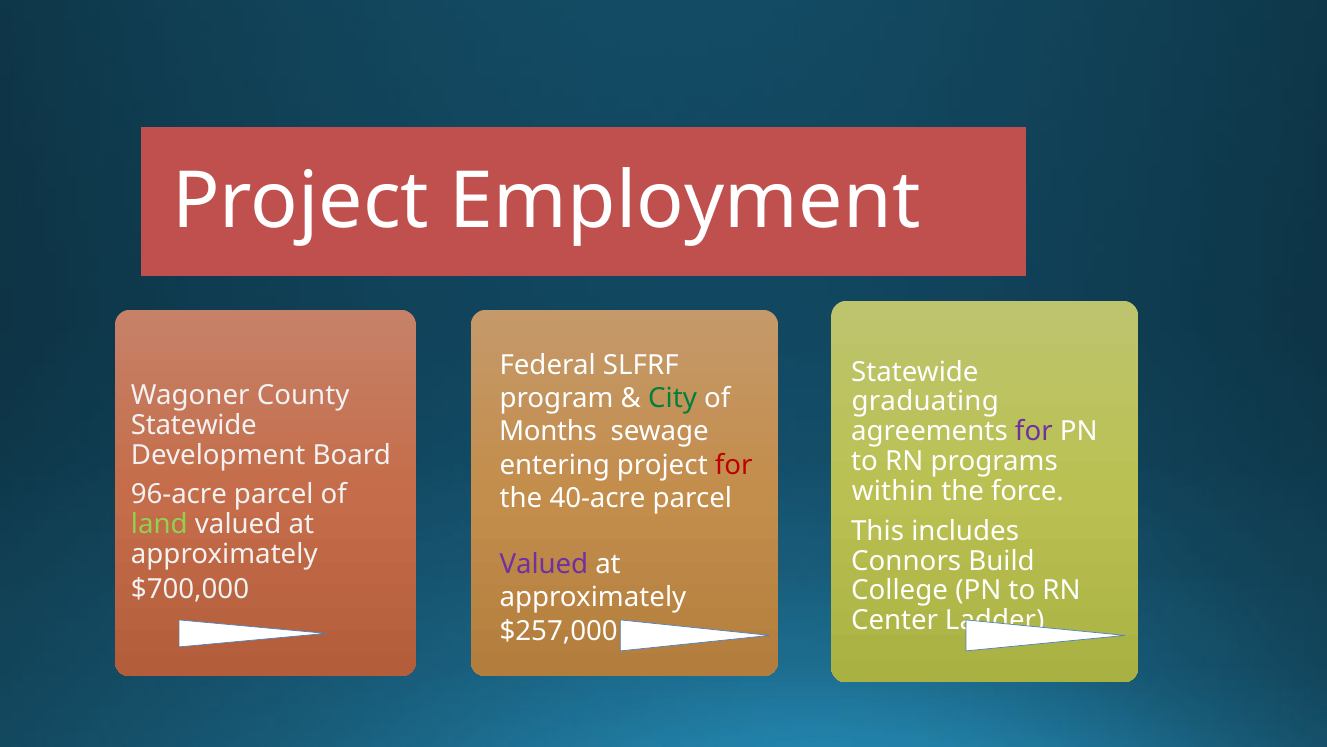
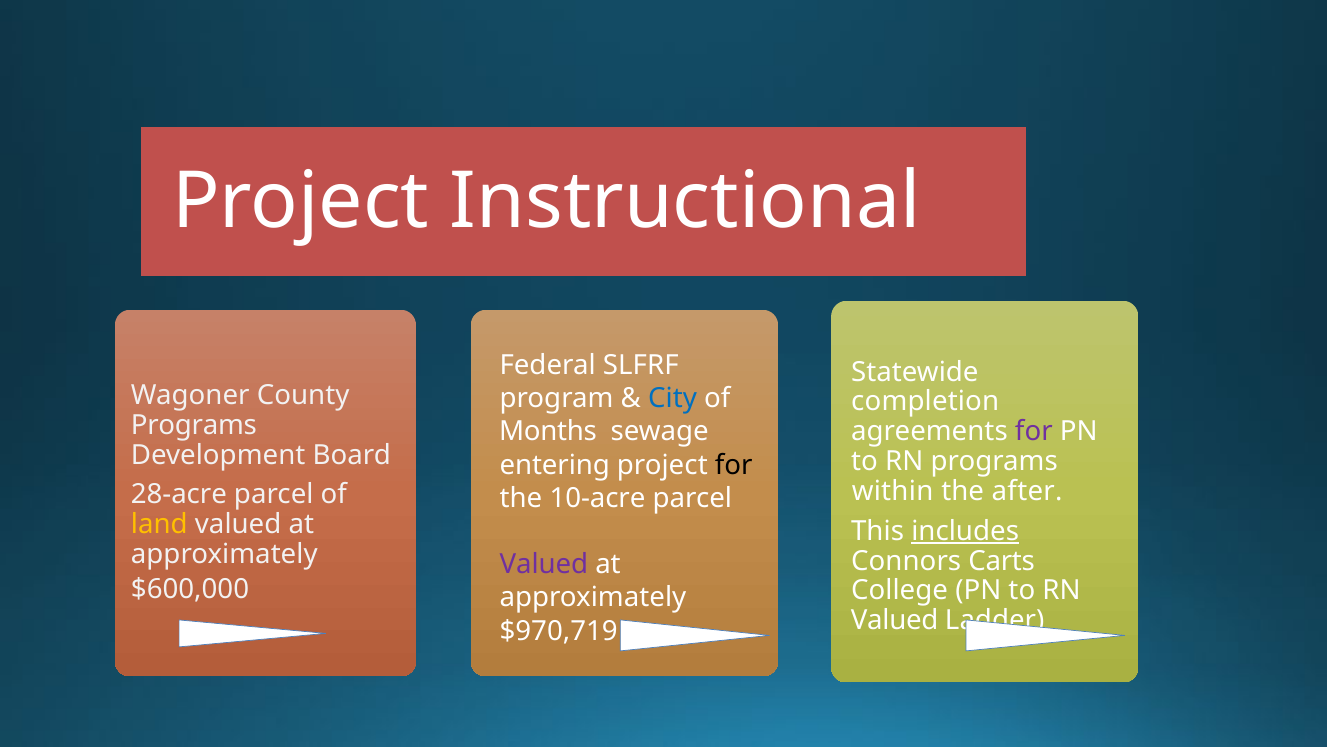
Employment: Employment -> Instructional (685, 201)
City colour: green -> blue (673, 398)
graduating: graduating -> completion (925, 402)
Statewide: Statewide -> Programs (194, 425)
for colour: red -> black (734, 465)
force: force -> after (1027, 491)
96-acre: 96-acre -> 28-acre (179, 494)
40-acre: 40-acre -> 10-acre (597, 498)
land colour: light green -> yellow (159, 524)
includes underline: none -> present (965, 531)
Build: Build -> Carts (1002, 560)
$700,000: $700,000 -> $600,000 (190, 588)
Center: Center -> Valued (895, 620)
$257,000: $257,000 -> $970,719 (559, 631)
